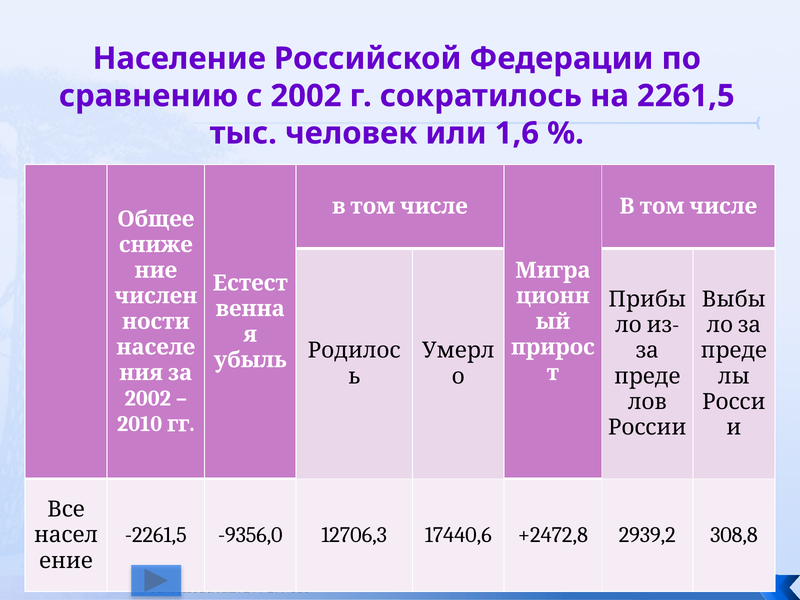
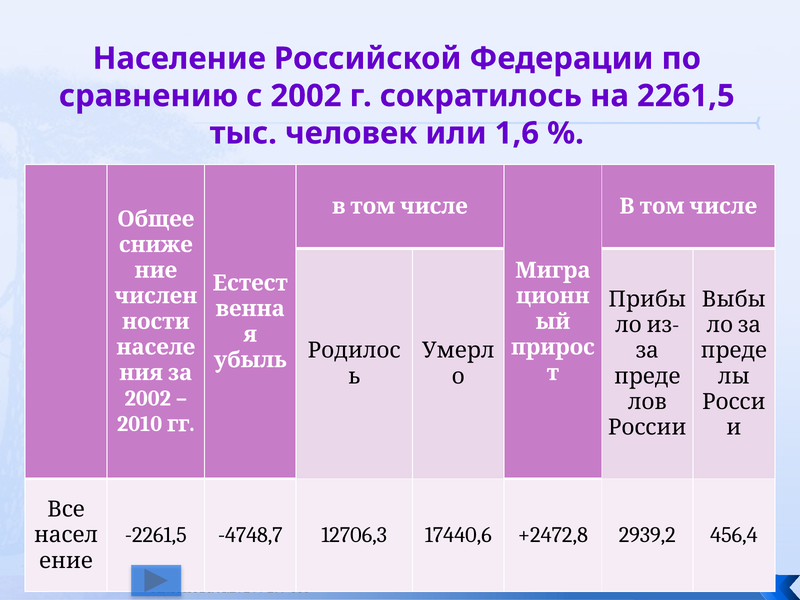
-9356,0: -9356,0 -> -4748,7 (250, 535)
308,8: 308,8 -> 456,4 (734, 535)
